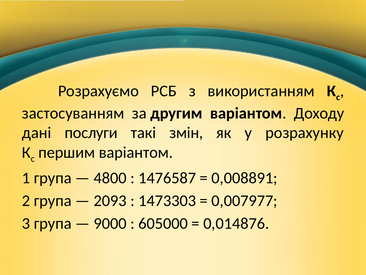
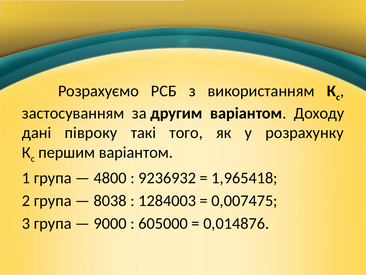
послуги: послуги -> півроку (91, 133)
змін: змін -> того (186, 133)
1476587: 1476587 -> 9236932 (167, 178)
0,008891: 0,008891 -> 1,965418 (245, 178)
2093: 2093 -> 8038 (110, 200)
1473303: 1473303 -> 1284003 (167, 200)
0,007977: 0,007977 -> 0,007475 (245, 200)
